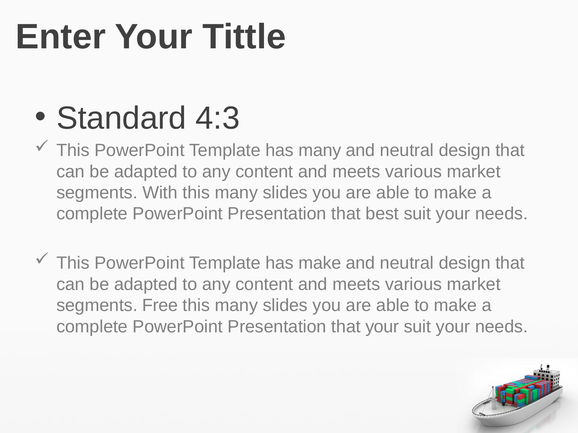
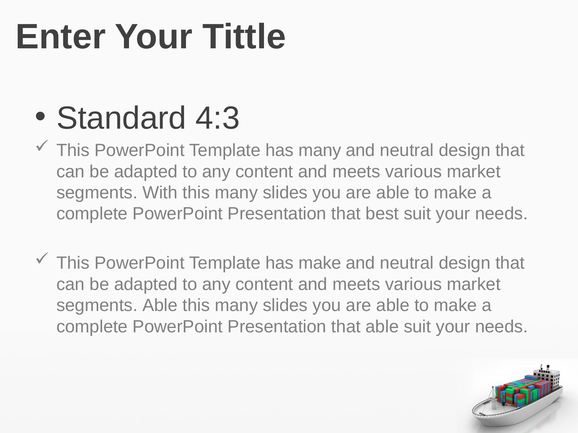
segments Free: Free -> Able (160, 306)
that your: your -> able (382, 327)
